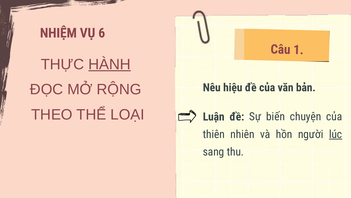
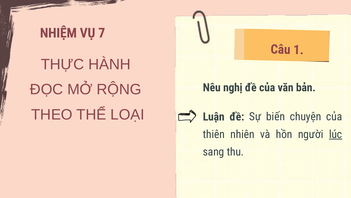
6: 6 -> 7 (102, 33)
HÀNH underline: present -> none (110, 64)
hiệu: hiệu -> nghị (233, 87)
